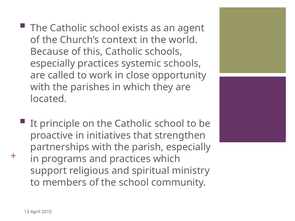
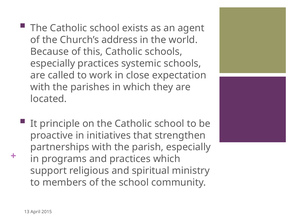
context: context -> address (119, 40)
opportunity: opportunity -> expectation (179, 75)
